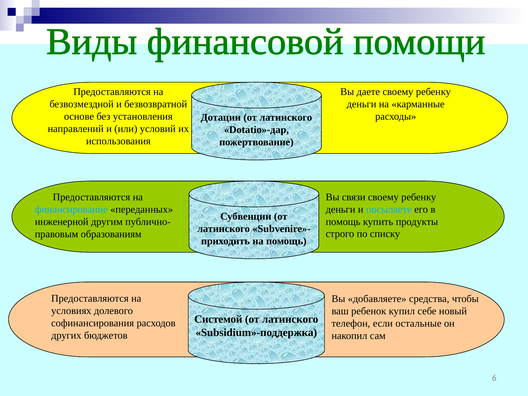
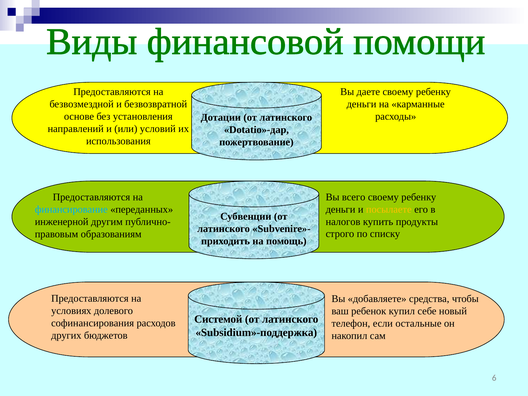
связи: связи -> всего (354, 197)
посылаете colour: light blue -> yellow (389, 209)
помощь: помощь -> налогов (343, 222)
